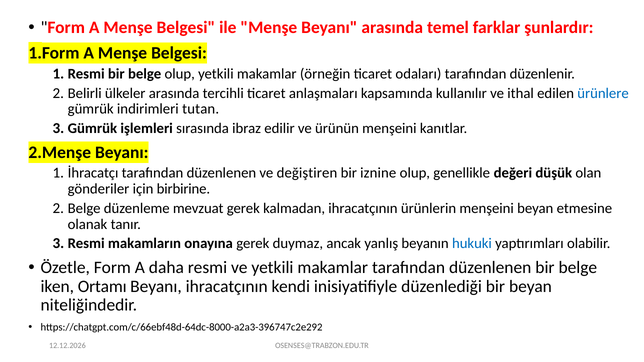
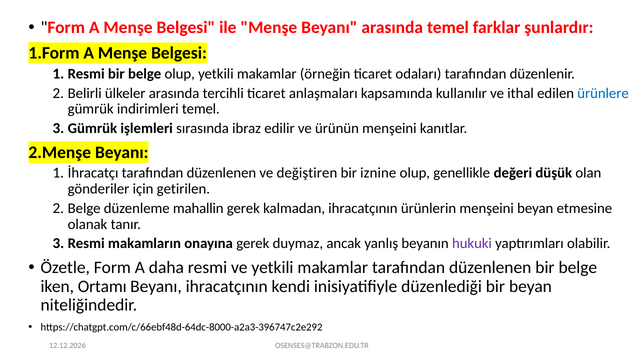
indirimleri tutan: tutan -> temel (201, 109)
birbirine: birbirine -> getirilen (183, 189)
mevzuat: mevzuat -> mahallin (198, 208)
hukuki colour: blue -> purple (472, 244)
